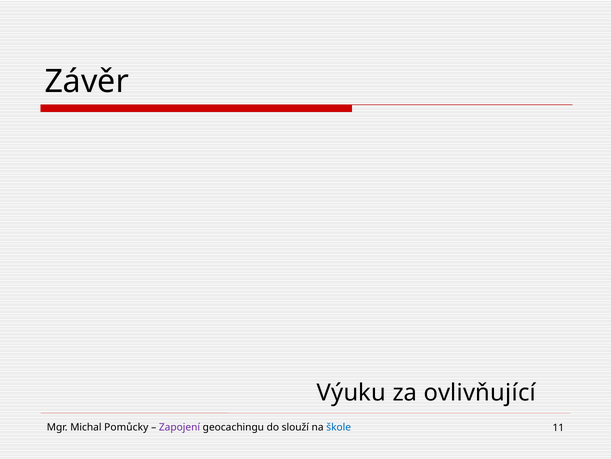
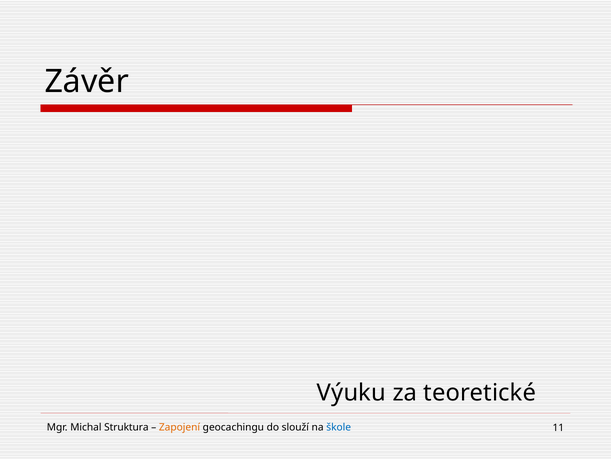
ovlivňující: ovlivňující -> teoretické (480, 392)
Pomůcky: Pomůcky -> Struktura (126, 427)
Zapojení colour: purple -> orange (179, 427)
